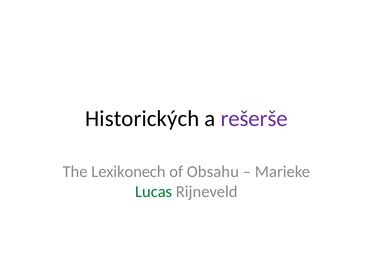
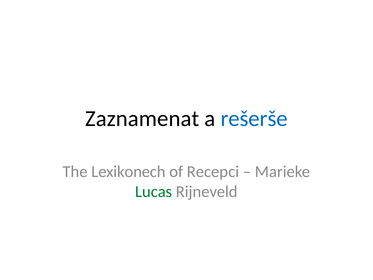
Historických: Historických -> Zaznamenat (142, 118)
rešerše colour: purple -> blue (254, 118)
Obsahu: Obsahu -> Recepci (213, 171)
